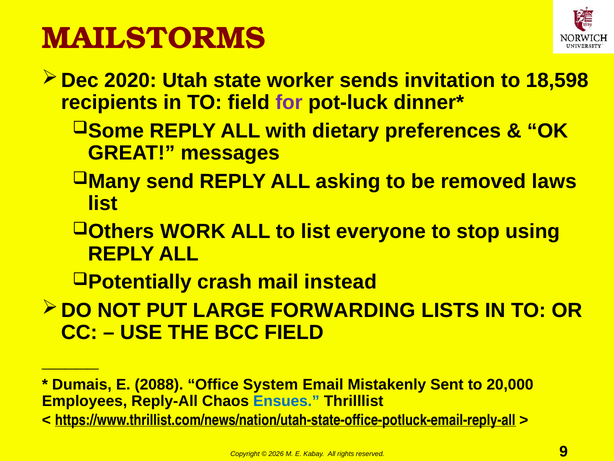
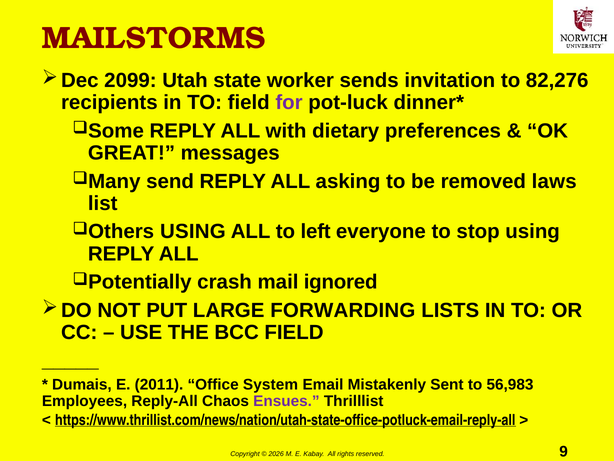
2020: 2020 -> 2099 (130, 80)
18,598: 18,598 -> 82,276 (557, 80)
WORK: WORK -> USING (193, 231)
to list: list -> left (316, 231)
instead: instead -> ignored (341, 282)
2088: 2088 -> 2011 (159, 384)
20,000: 20,000 -> 56,983 (510, 384)
Ensues colour: blue -> purple (286, 401)
